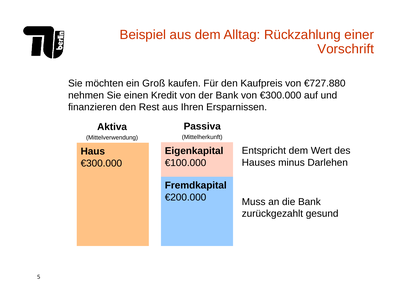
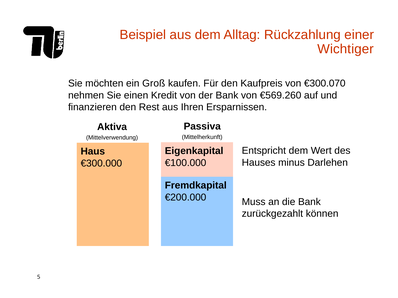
Vorschrift: Vorschrift -> Wichtiger (346, 49)
€727.880: €727.880 -> €300.070 (325, 83)
von €300.000: €300.000 -> €569.260 (281, 95)
gesund: gesund -> können (322, 214)
